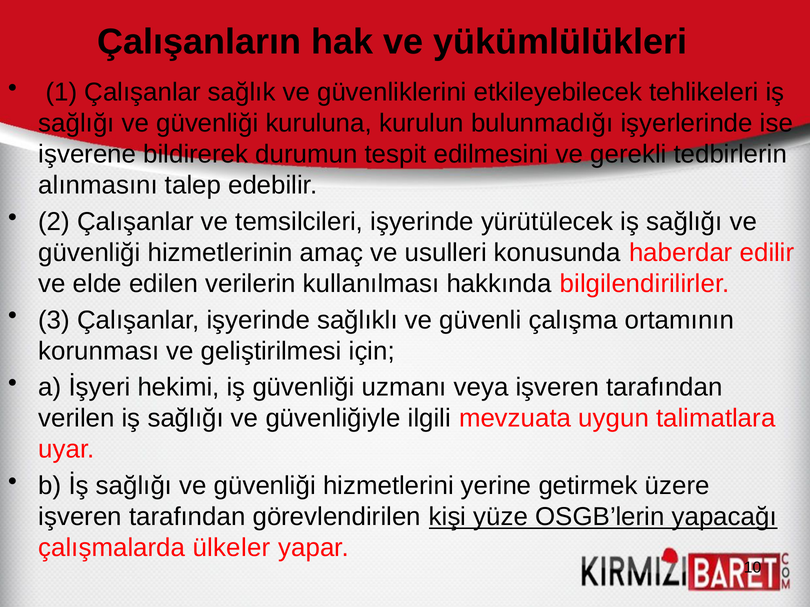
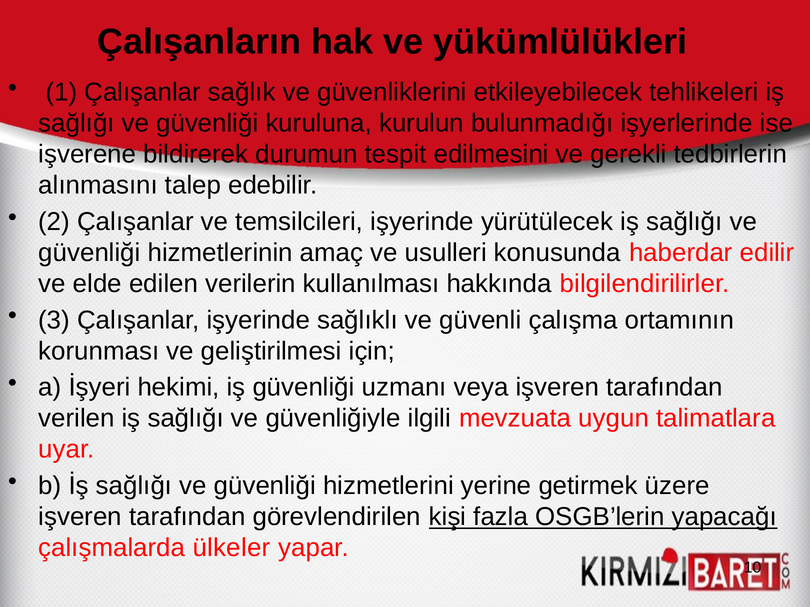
yüze: yüze -> fazla (501, 517)
